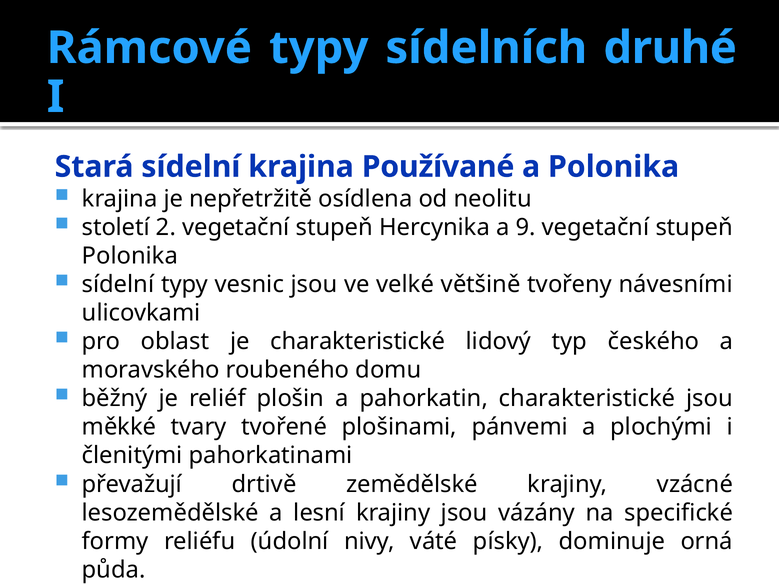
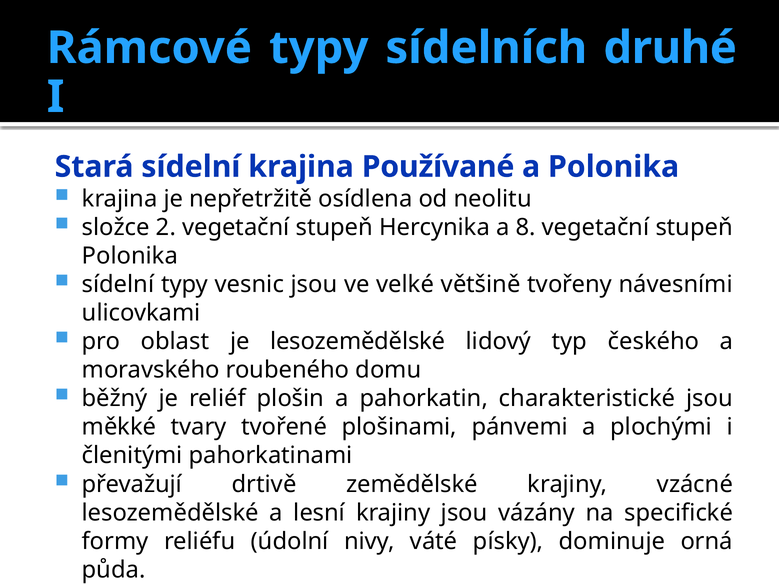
století: století -> složce (116, 227)
9: 9 -> 8 (526, 227)
je charakteristické: charakteristické -> lesozemědělské (358, 342)
